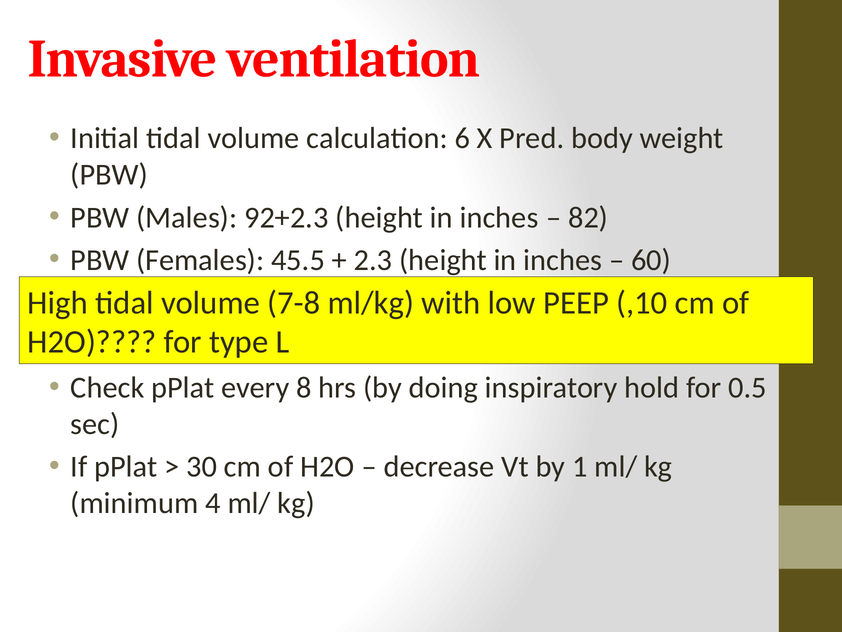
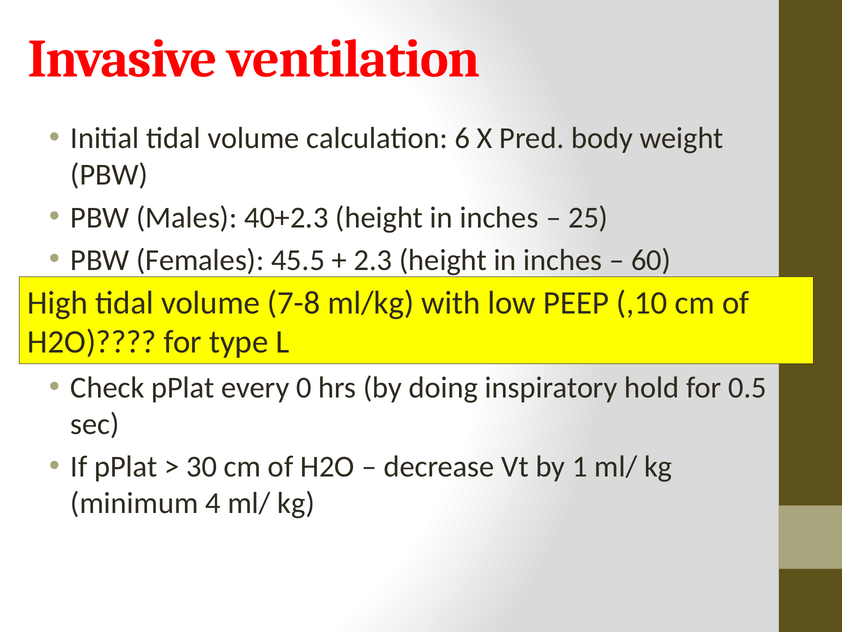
92+2.3: 92+2.3 -> 40+2.3 (286, 217)
82: 82 -> 25 (588, 217)
8: 8 -> 0 (304, 387)
